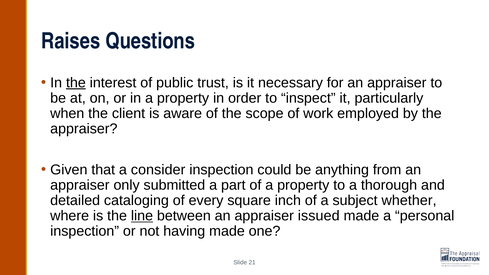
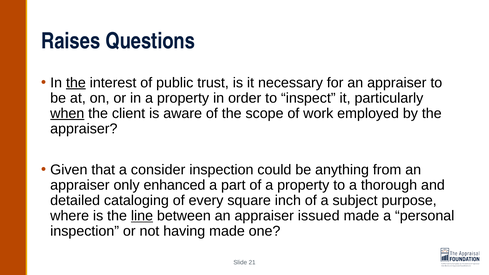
when underline: none -> present (67, 113)
submitted: submitted -> enhanced (174, 185)
whether: whether -> purpose (409, 200)
